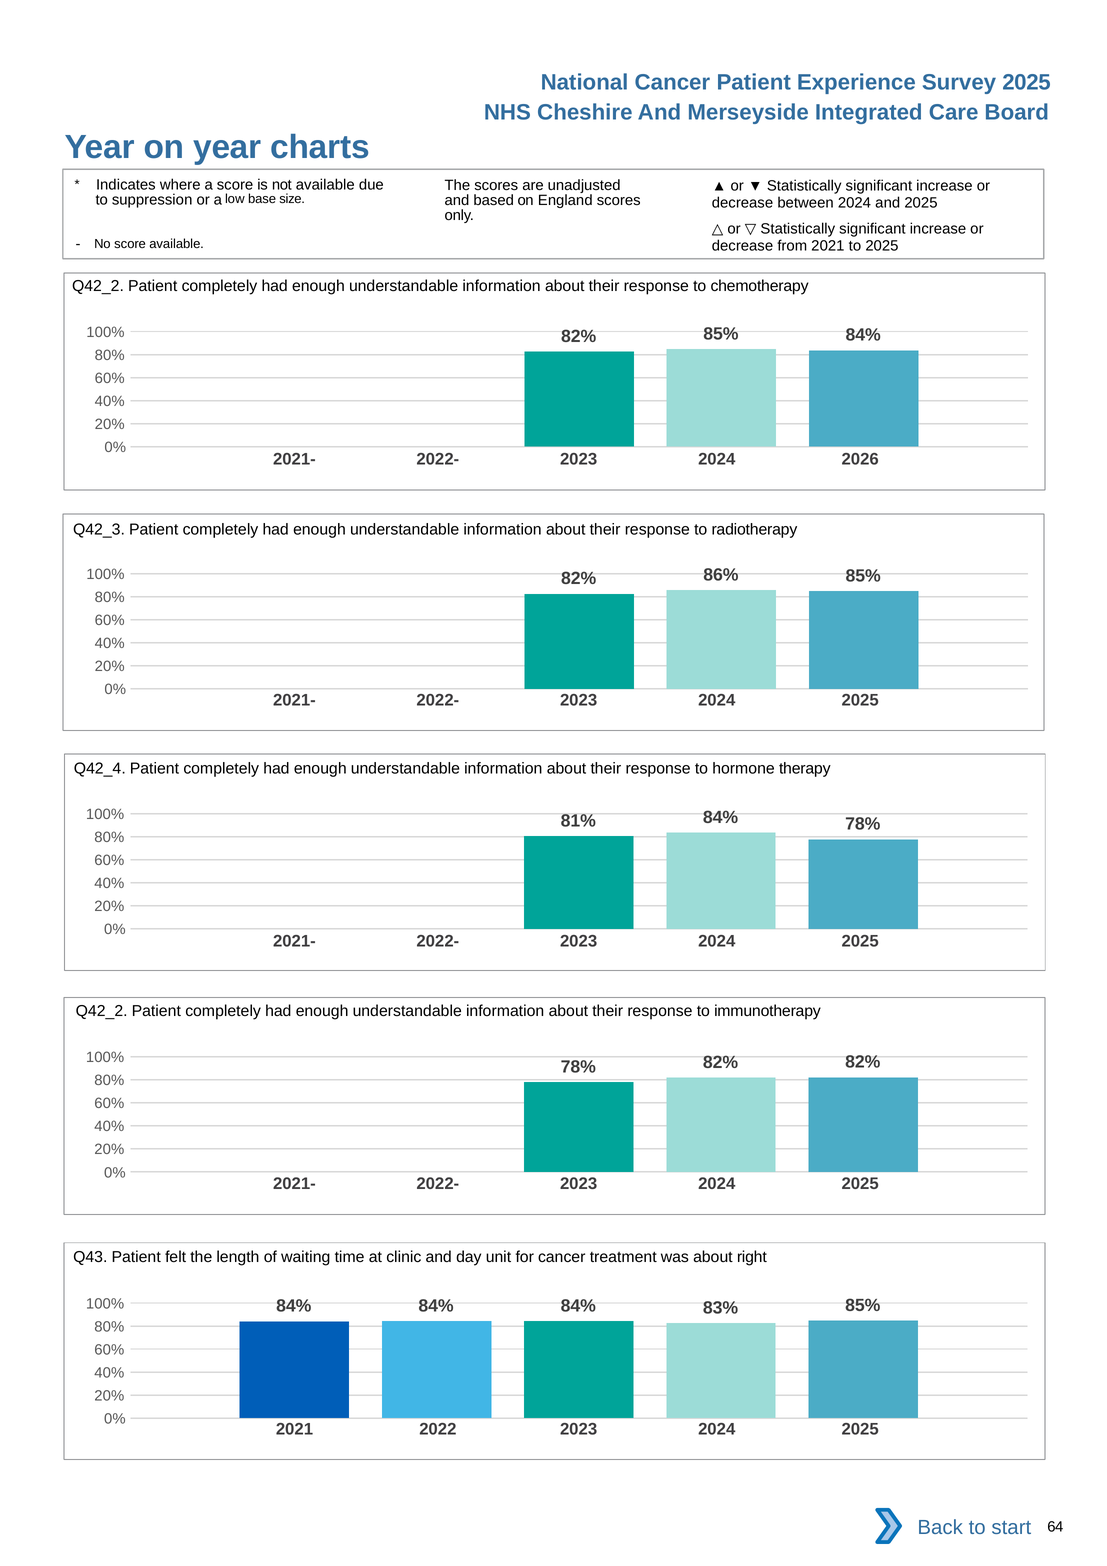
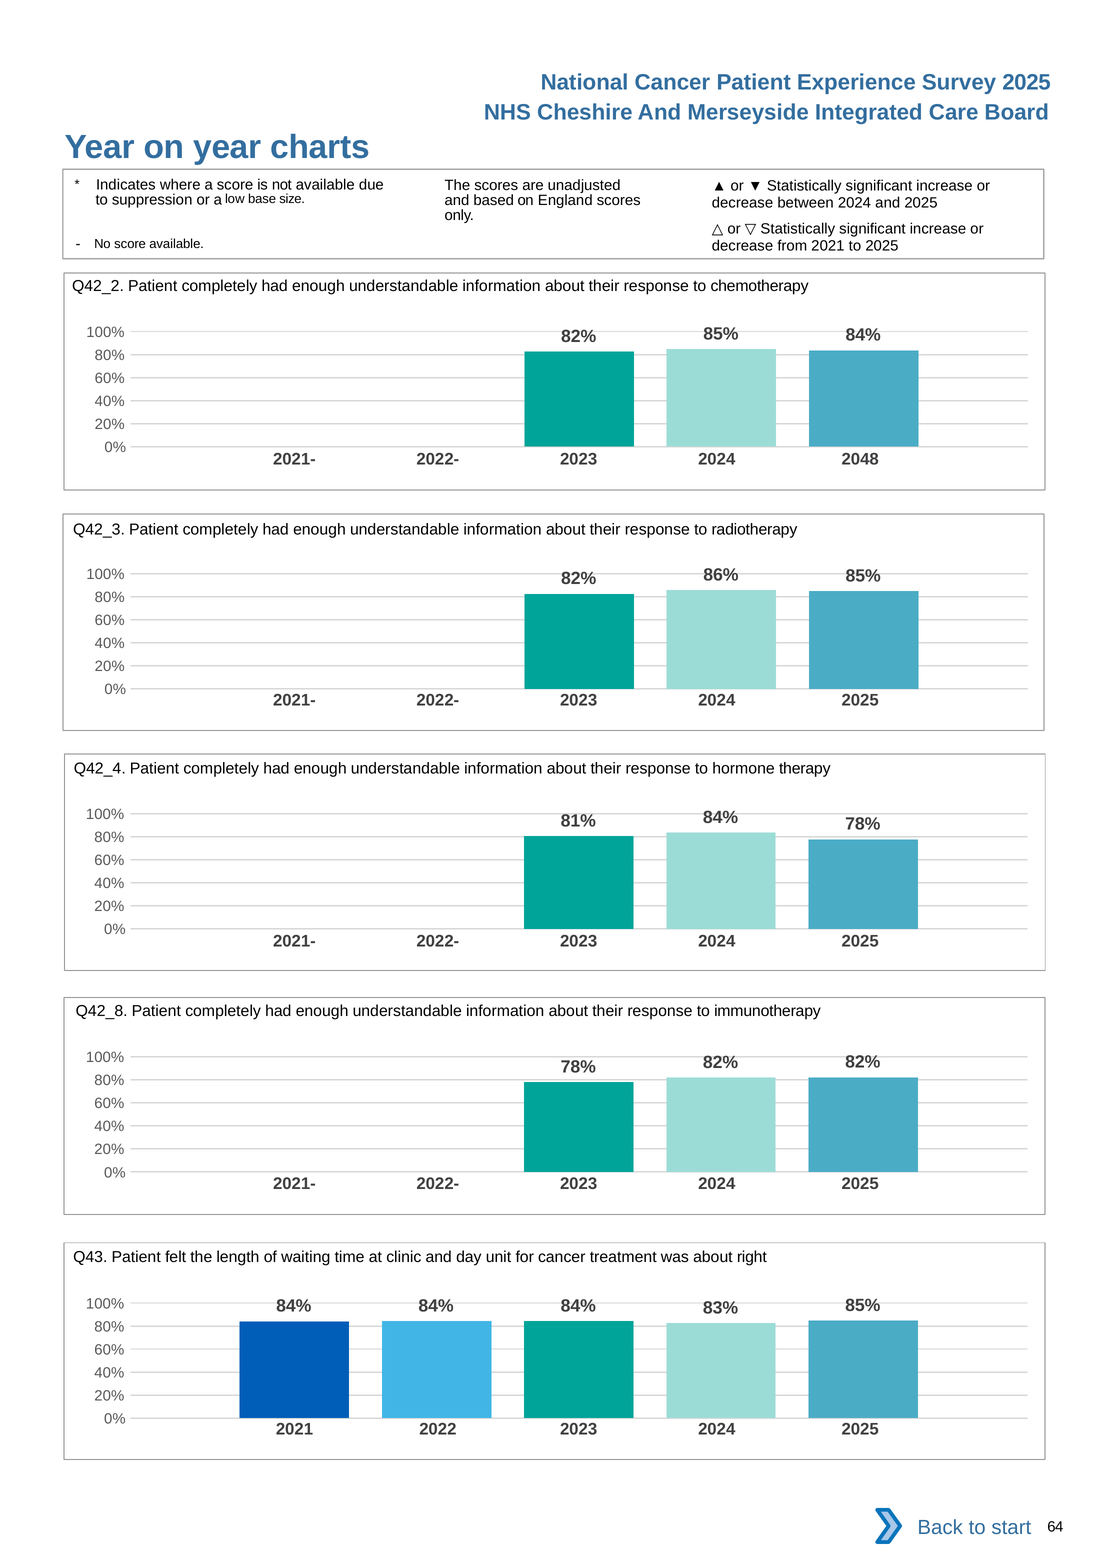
2026: 2026 -> 2048 (860, 459)
Q42_2: Q42_2 -> Q42_8 (102, 1012)
